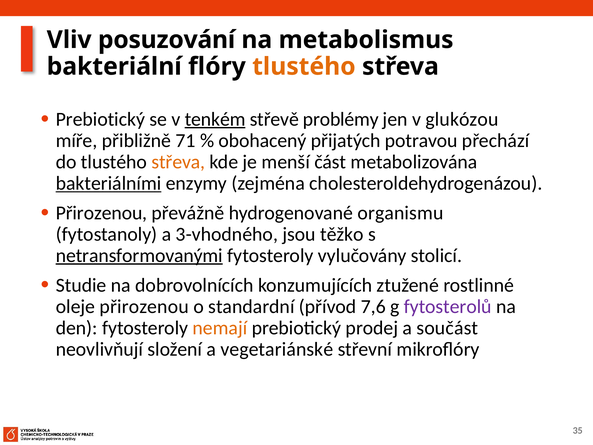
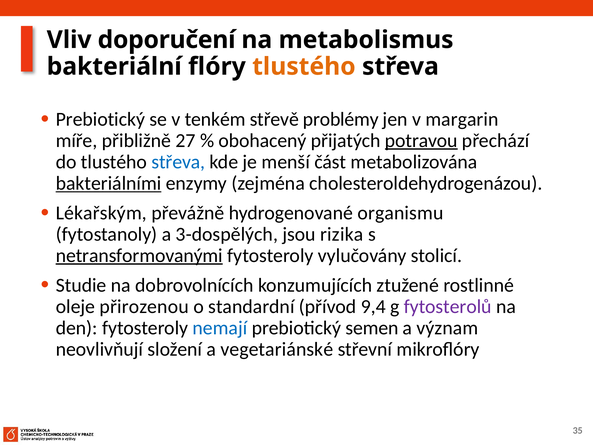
posuzování: posuzování -> doporučení (167, 40)
tenkém underline: present -> none (215, 119)
glukózou: glukózou -> margarin (462, 119)
71: 71 -> 27 (186, 140)
potravou underline: none -> present (421, 140)
střeva colour: orange -> blue (178, 162)
Přirozenou: Přirozenou -> Lékařským (101, 213)
3-vhodného: 3-vhodného -> 3-dospělých (227, 234)
těžko: těžko -> rizika (342, 234)
7,6: 7,6 -> 9,4 (373, 306)
nemají colour: orange -> blue (220, 328)
prodej: prodej -> semen (372, 328)
součást: součást -> význam (447, 328)
